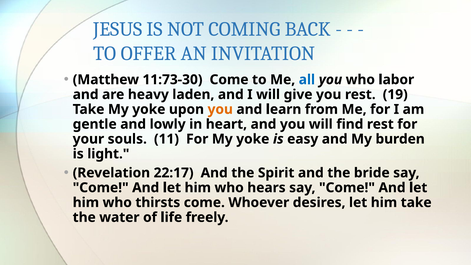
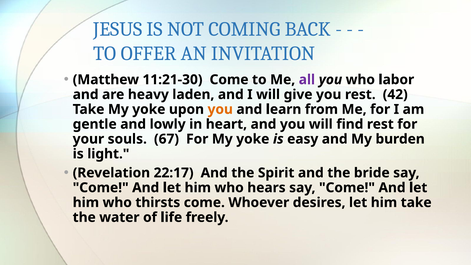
11:73-30: 11:73-30 -> 11:21-30 (172, 80)
all colour: blue -> purple (307, 80)
19: 19 -> 42 (395, 94)
11: 11 -> 67 (166, 139)
